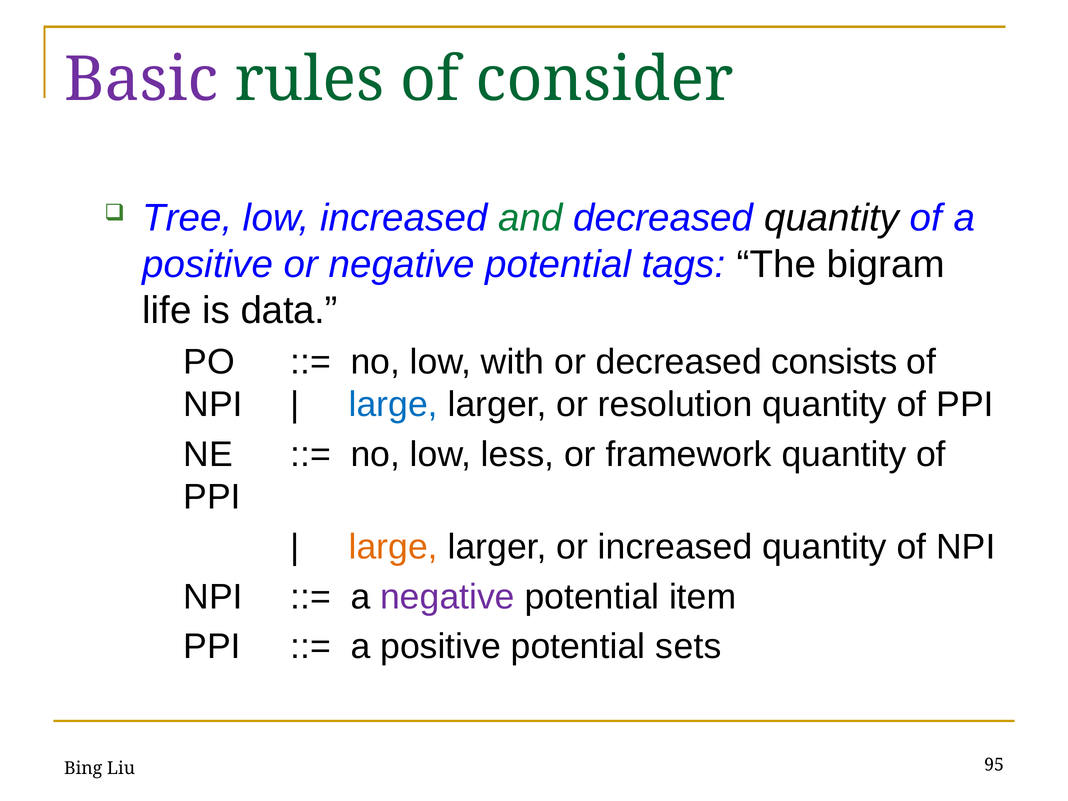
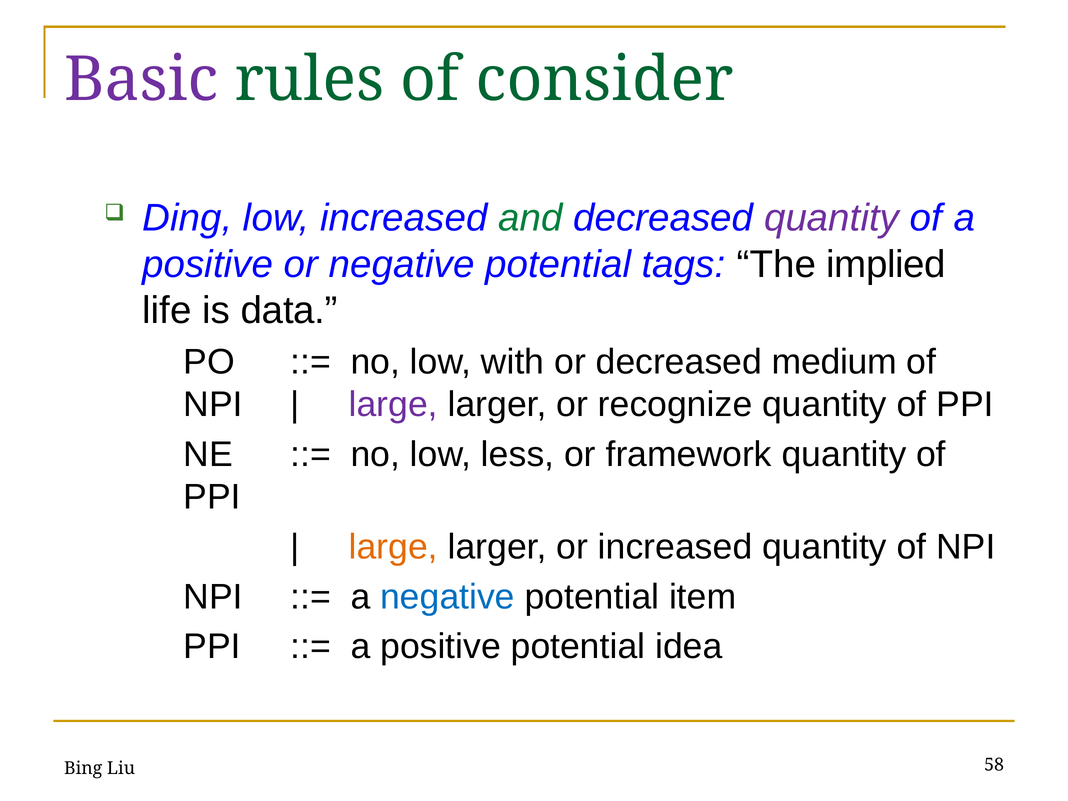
Tree: Tree -> Ding (187, 218)
quantity colour: black -> purple (832, 218)
bigram: bigram -> implied (886, 264)
consists: consists -> medium (834, 362)
large colour: blue -> purple (393, 405)
resolution: resolution -> recognize (675, 405)
negative colour: purple -> blue (447, 597)
sets: sets -> idea (689, 647)
95: 95 -> 58 (994, 765)
